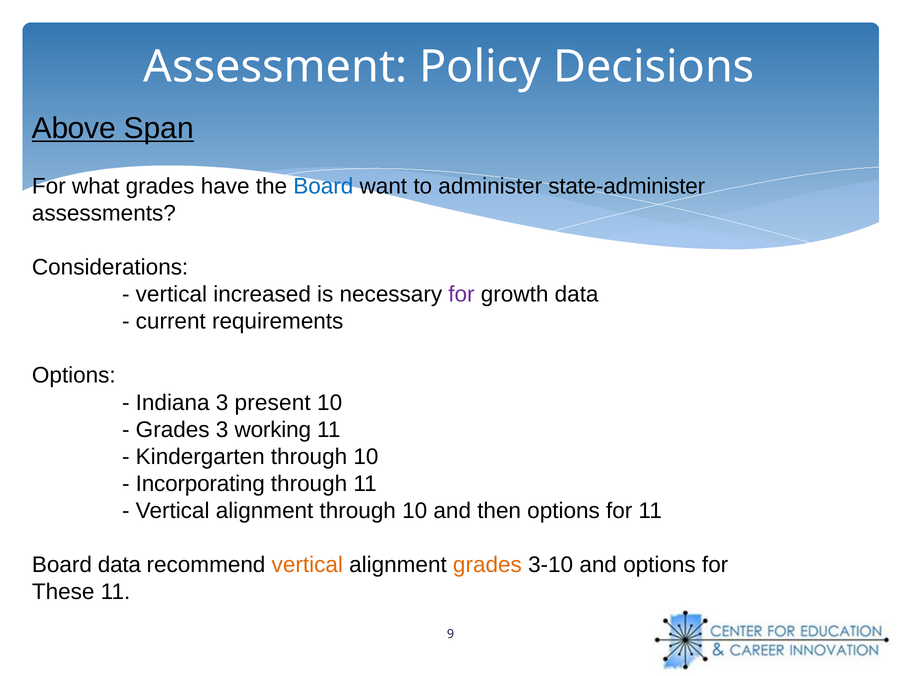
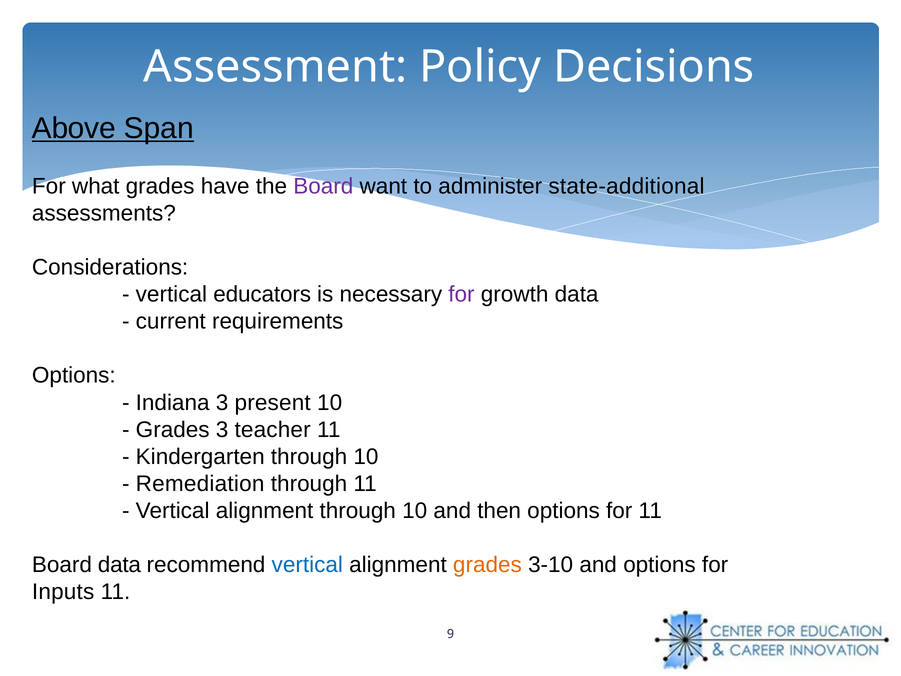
Board colour: blue -> purple (323, 186)
state-administer: state-administer -> state-additional (627, 186)
increased: increased -> educators (262, 294)
working: working -> teacher (273, 429)
Incorporating: Incorporating -> Remediation (200, 484)
vertical colour: orange -> blue (307, 565)
These: These -> Inputs (63, 592)
